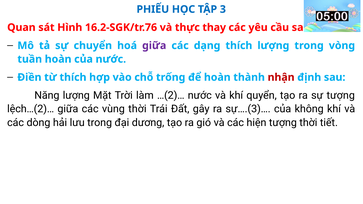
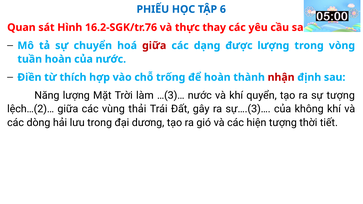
3: 3 -> 6 (223, 9)
giữa colour: purple -> red (154, 46)
dạng thích: thích -> được (239, 46)
…(2)…: …(2)… -> …(3)… (171, 96)
vùng thời: thời -> thải (137, 109)
